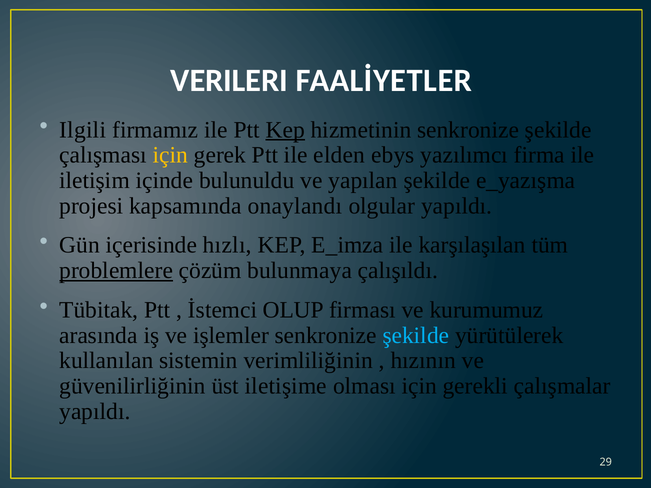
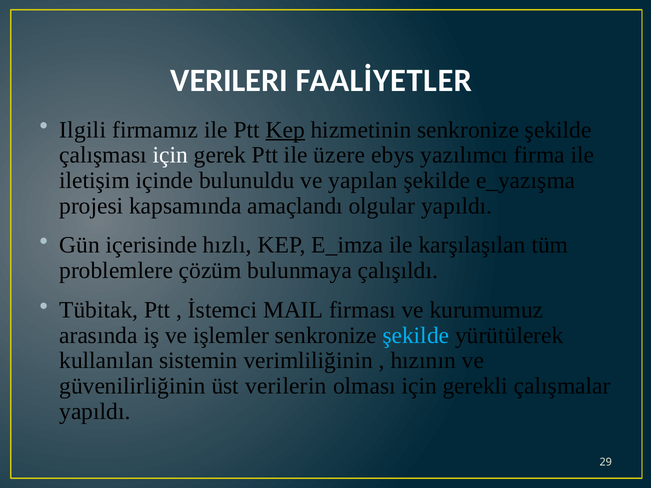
için colour: yellow -> white (170, 155)
elden: elden -> üzere (339, 155)
onaylandı: onaylandı -> amaçlandı (295, 206)
problemlere underline: present -> none (116, 271)
OLUP: OLUP -> MAIL (293, 310)
iletişime: iletişime -> verilerin (286, 386)
